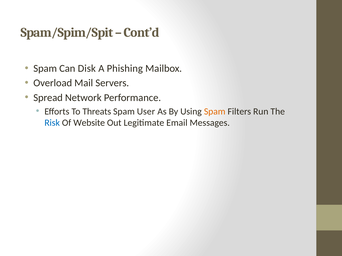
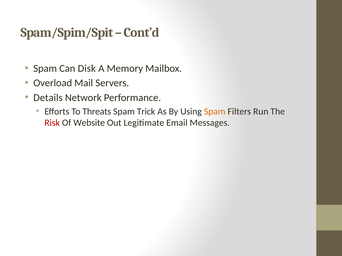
Phishing: Phishing -> Memory (125, 69)
Spread: Spread -> Details (48, 98)
User: User -> Trick (146, 112)
Risk colour: blue -> red (52, 123)
